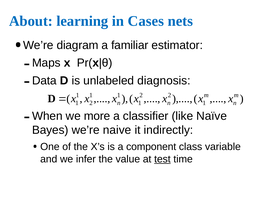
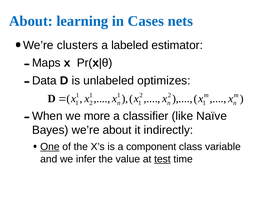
diagram: diagram -> clusters (77, 45)
familiar: familiar -> labeled (130, 45)
diagnosis: diagnosis -> optimizes (164, 80)
we’re naive: naive -> about (117, 130)
One underline: none -> present (50, 146)
